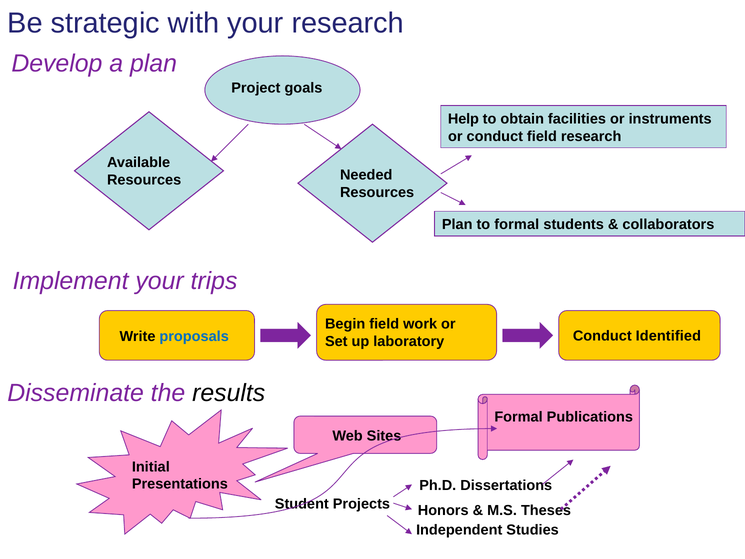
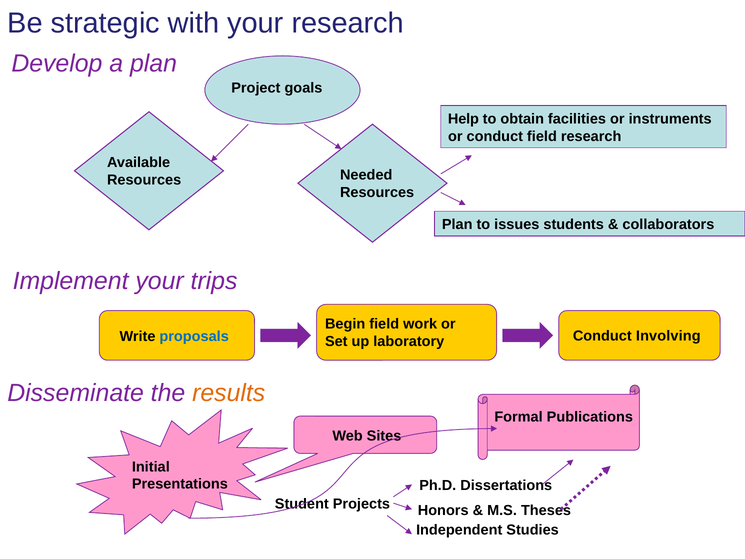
to formal: formal -> issues (517, 224)
Identified: Identified -> Involving (668, 336)
results colour: black -> orange (229, 393)
